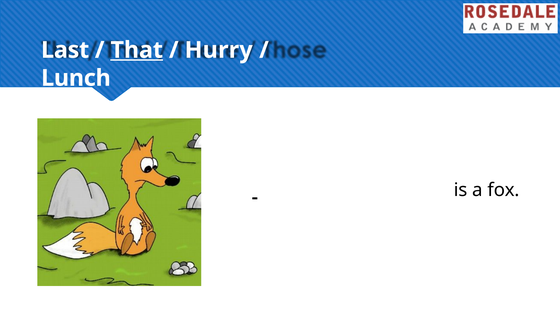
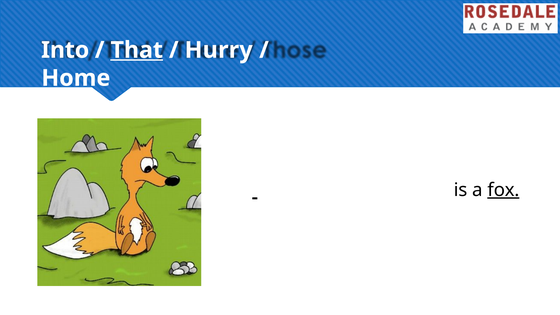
Last: Last -> Into (65, 50)
Lunch: Lunch -> Home (76, 78)
fox underline: none -> present (503, 190)
